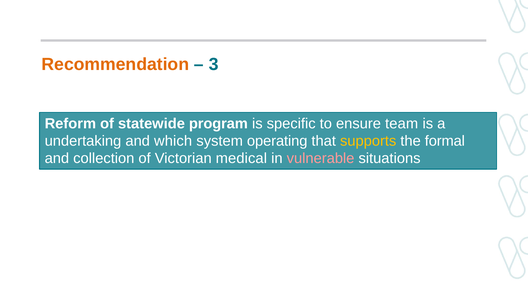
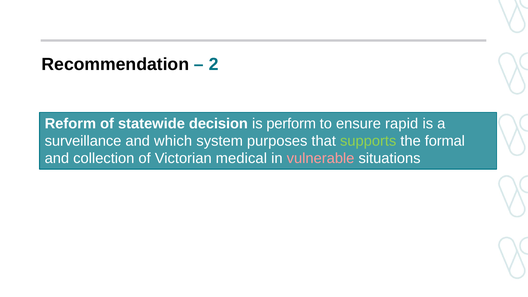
Recommendation colour: orange -> black (115, 64)
3: 3 -> 2 (214, 64)
program: program -> decision (218, 124)
specific: specific -> perform (291, 124)
team: team -> rapid (402, 124)
undertaking: undertaking -> surveillance (83, 141)
operating: operating -> purposes (277, 141)
supports colour: yellow -> light green (368, 141)
